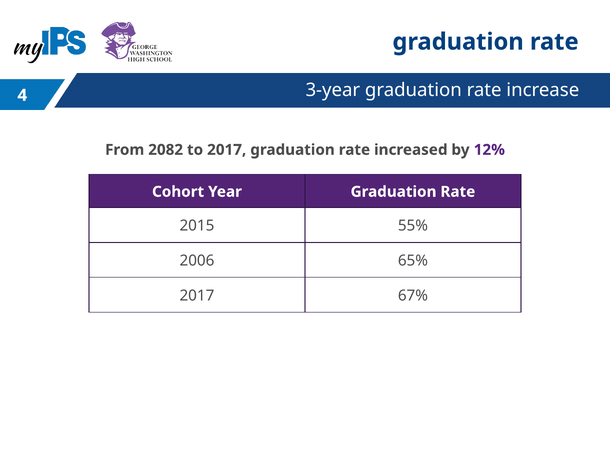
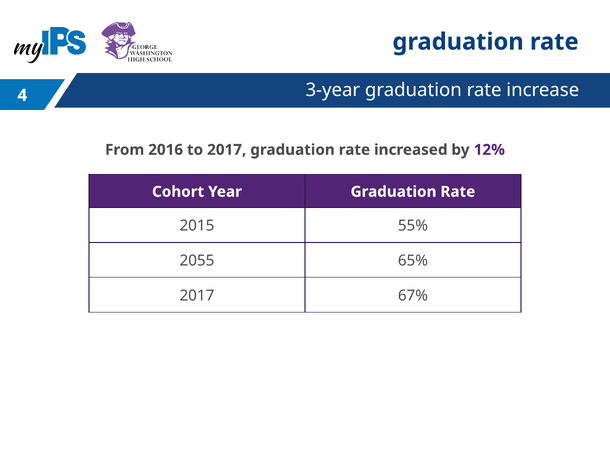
2082: 2082 -> 2016 (166, 150)
2006: 2006 -> 2055 (197, 261)
